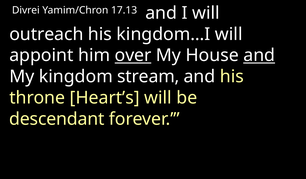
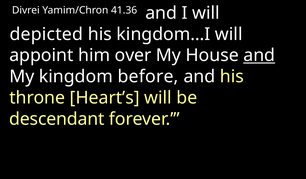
17.13: 17.13 -> 41.36 (124, 10)
outreach: outreach -> depicted (46, 34)
over underline: present -> none (133, 55)
stream: stream -> before (148, 77)
